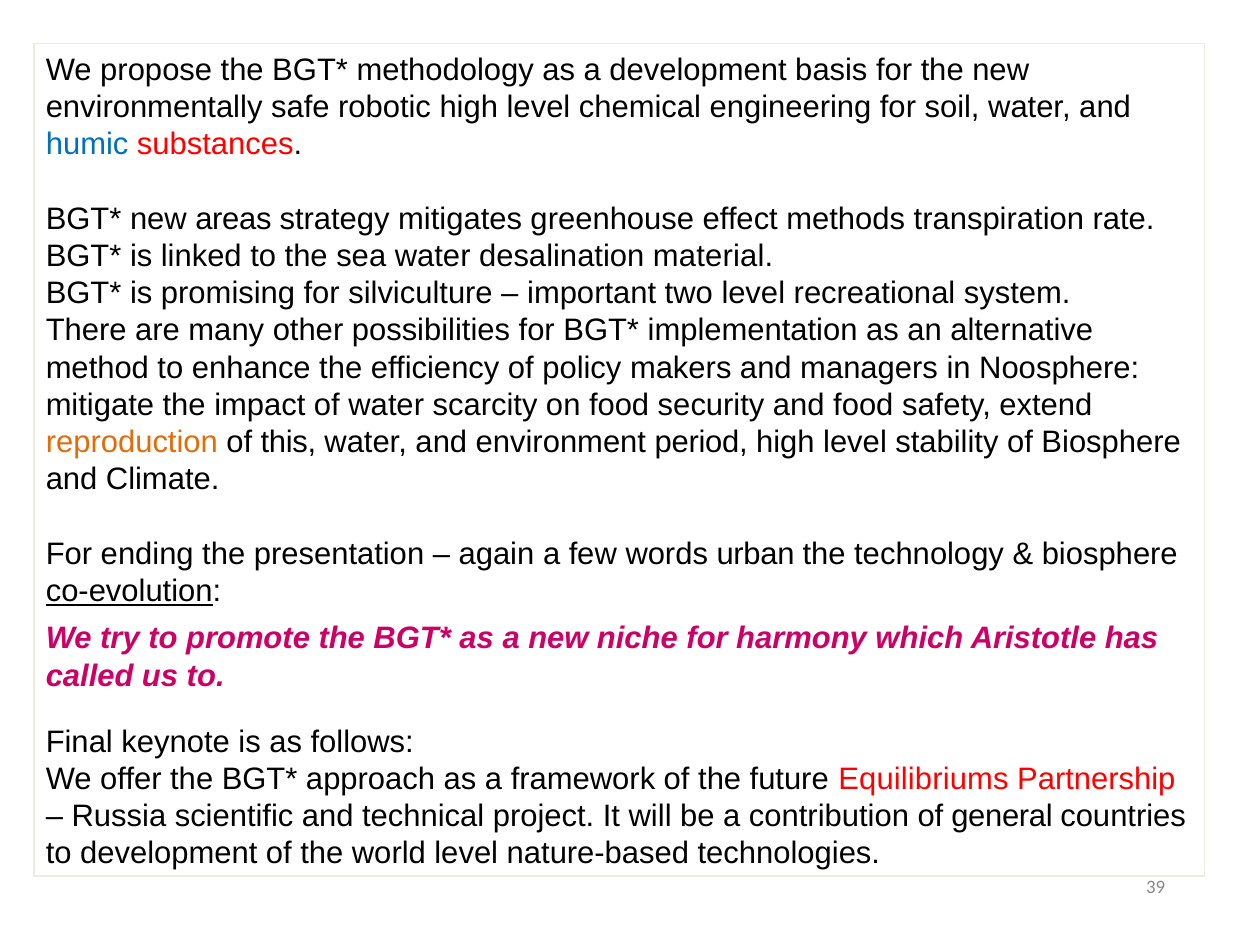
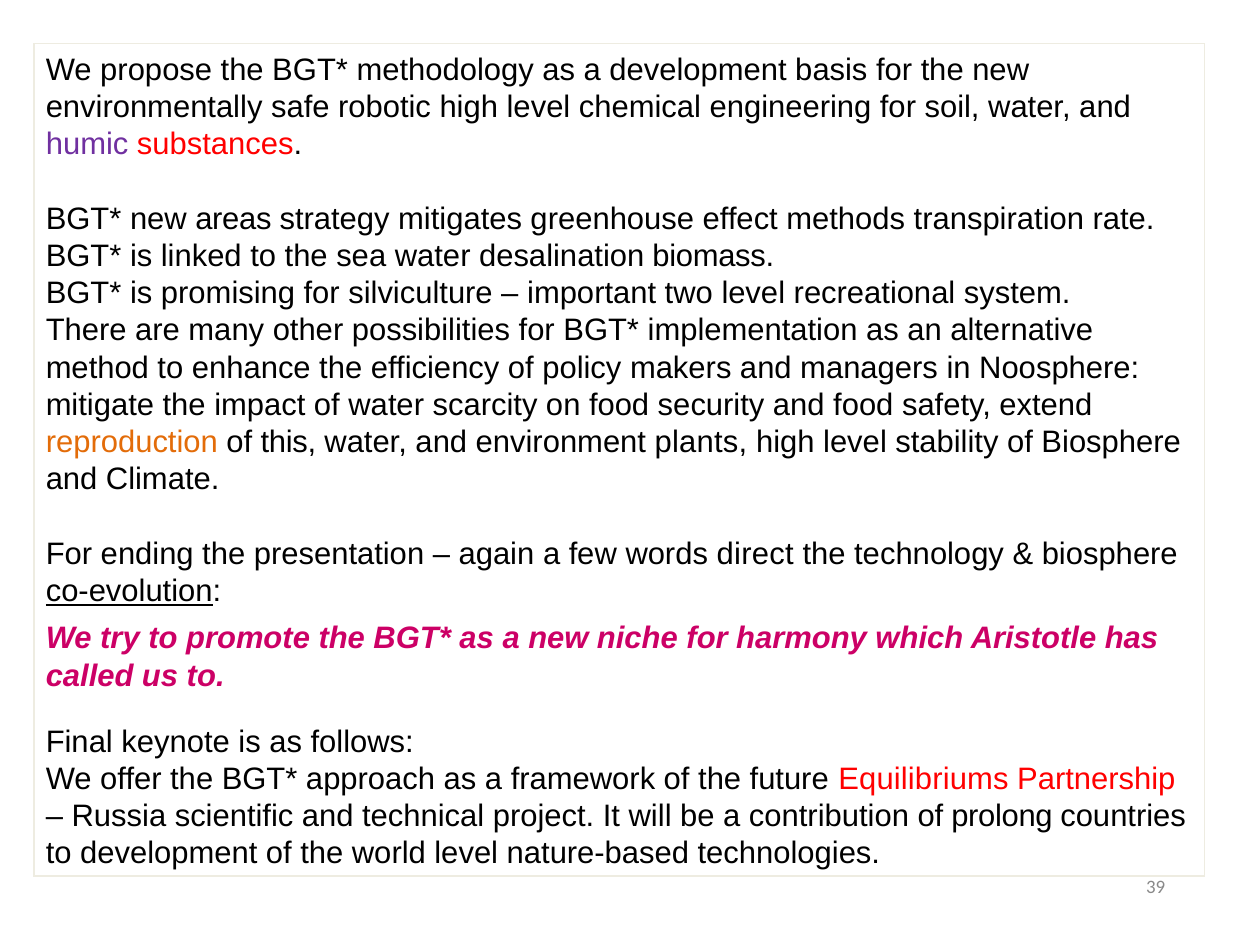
humic colour: blue -> purple (87, 145)
material: material -> biomass (713, 256)
period: period -> plants (701, 442)
urban: urban -> direct (755, 553)
general: general -> prolong (1002, 816)
